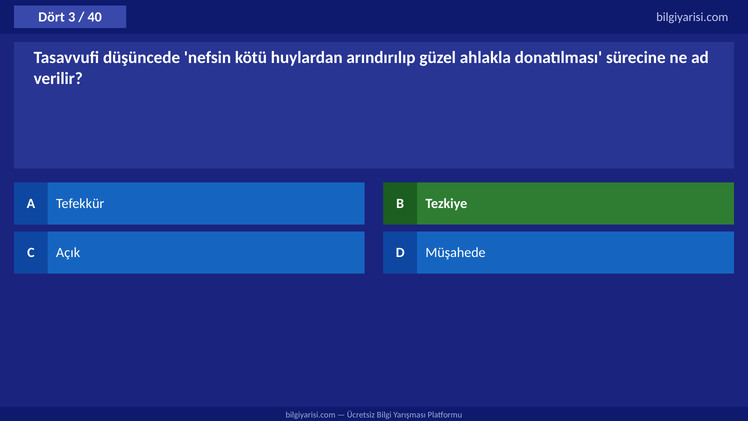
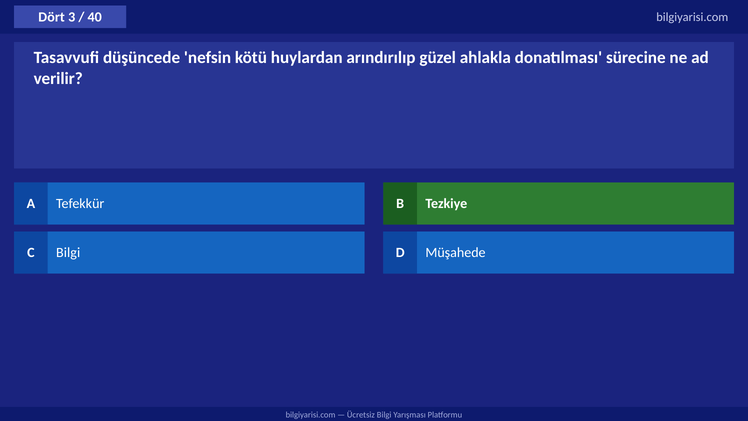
C Açık: Açık -> Bilgi (68, 253)
